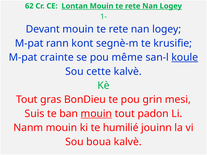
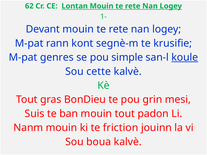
crainte: crainte -> genres (57, 57)
même: même -> simple (127, 57)
mouin underline: present -> none (96, 114)
humilié: humilié -> friction (121, 128)
